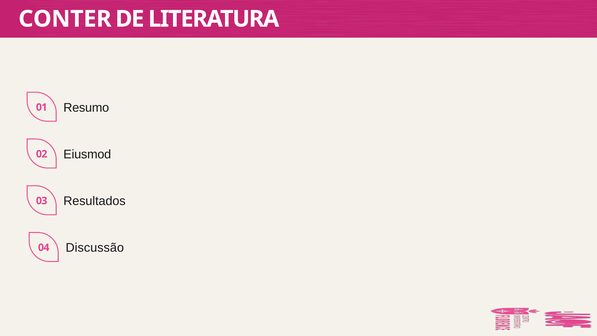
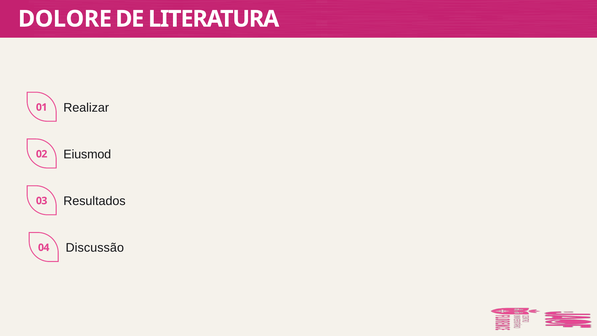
CONTER: CONTER -> DOLORE (65, 19)
Resumo: Resumo -> Realizar (86, 108)
